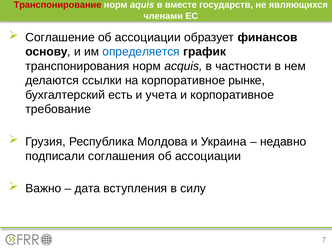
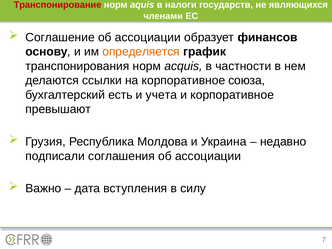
вместе: вместе -> налоги (181, 5)
определяется colour: blue -> orange (141, 52)
рынке: рынке -> союза (247, 80)
требование: требование -> превышают (58, 109)
